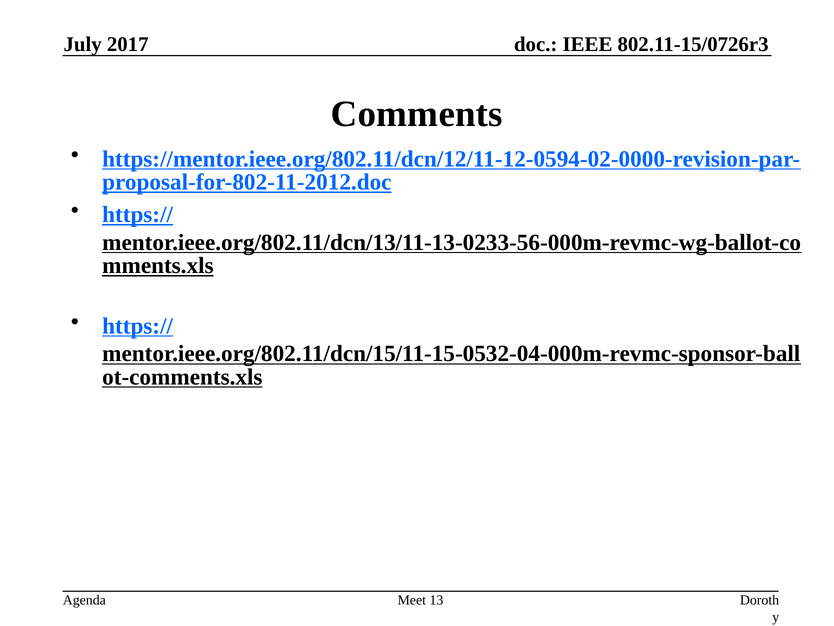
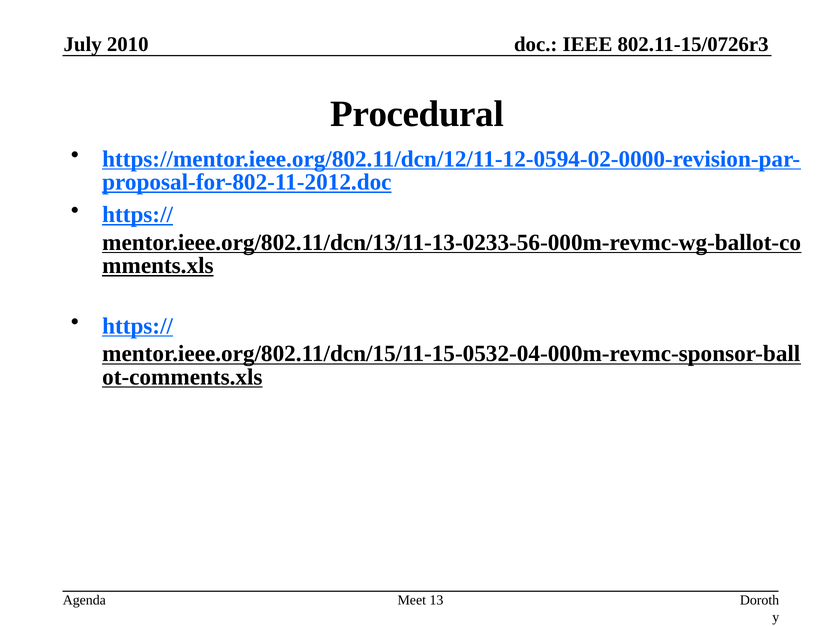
2017: 2017 -> 2010 (128, 45)
Comments: Comments -> Procedural (417, 114)
